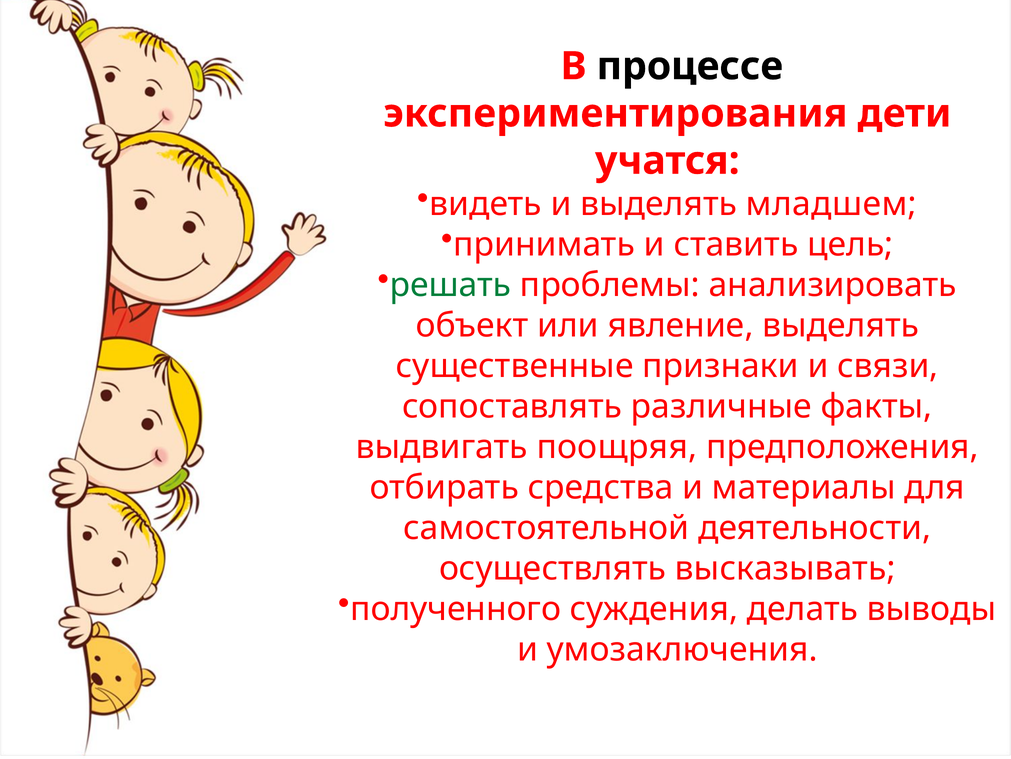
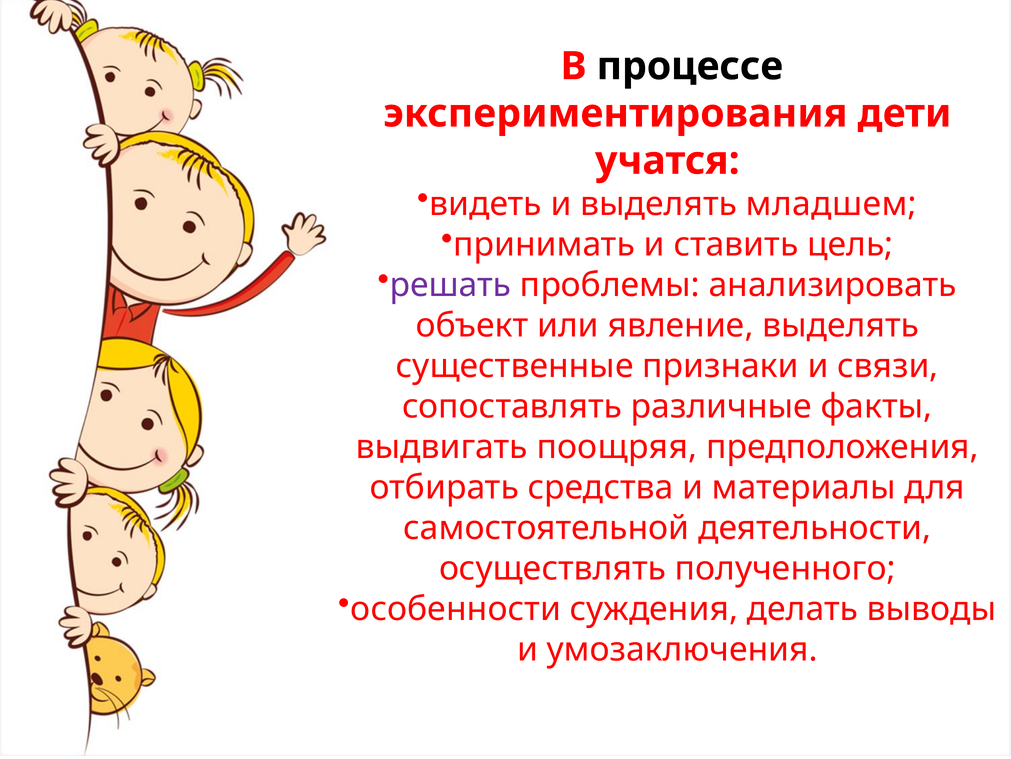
решать colour: green -> purple (451, 285)
высказывать: высказывать -> полученного (785, 568)
полученного: полученного -> особенности (456, 608)
